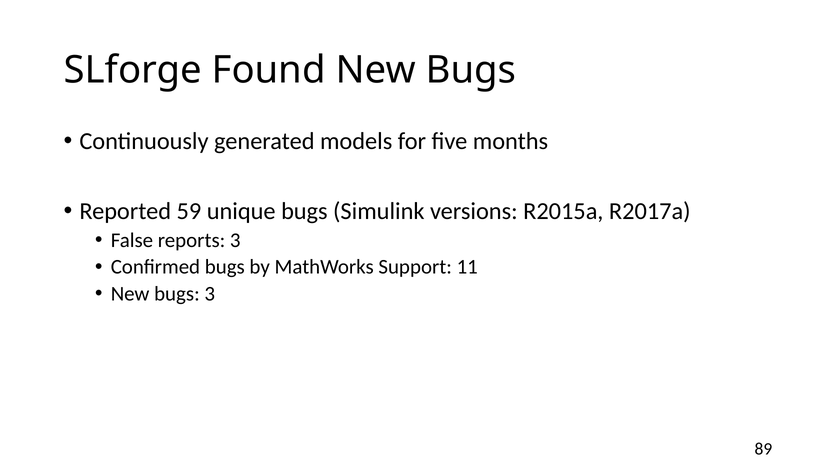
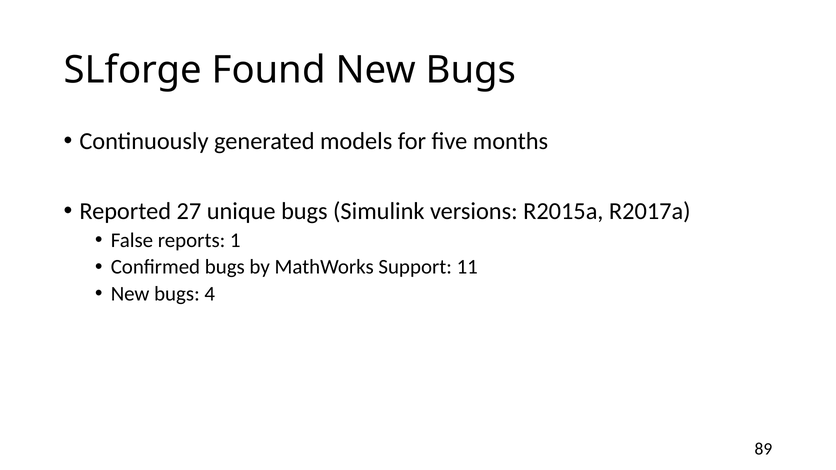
59: 59 -> 27 (189, 211)
reports 3: 3 -> 1 (235, 240)
bugs 3: 3 -> 4 (210, 294)
